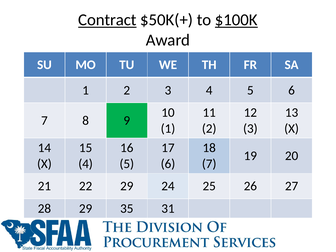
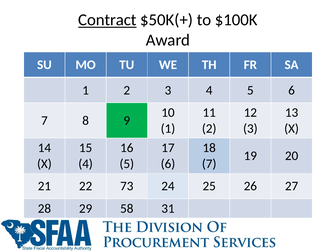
$100K underline: present -> none (236, 20)
22 29: 29 -> 73 (127, 186)
35: 35 -> 58 (127, 209)
